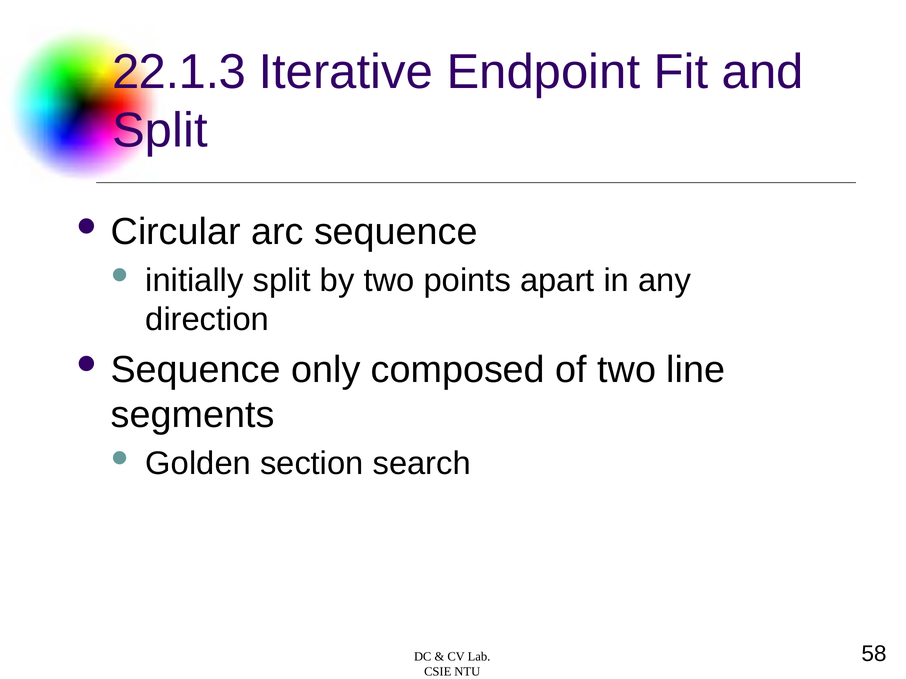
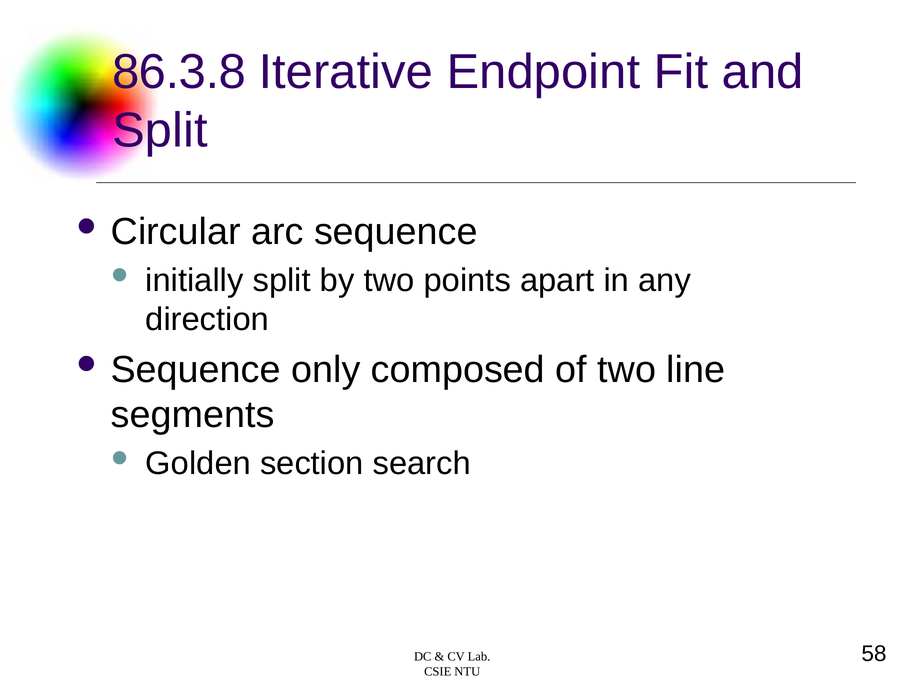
22.1.3: 22.1.3 -> 86.3.8 (179, 72)
